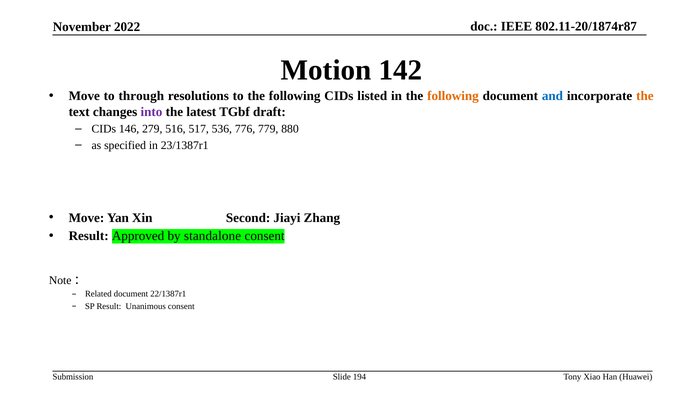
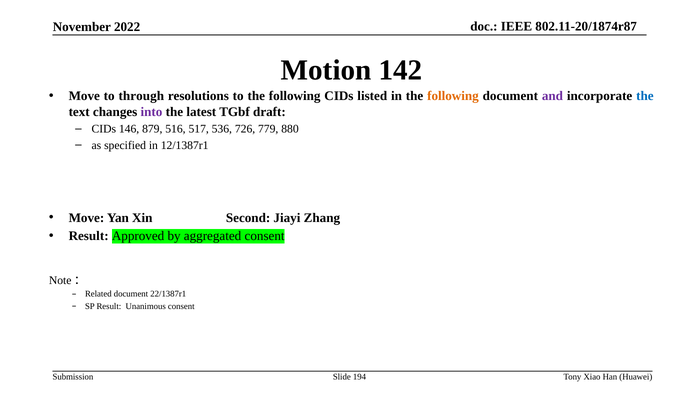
and colour: blue -> purple (552, 96)
the colour: orange -> blue (645, 96)
279: 279 -> 879 (152, 129)
776: 776 -> 726 (245, 129)
23/1387r1: 23/1387r1 -> 12/1387r1 (185, 145)
standalone: standalone -> aggregated (213, 236)
